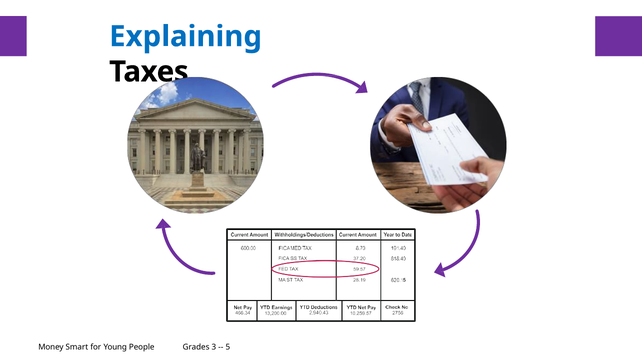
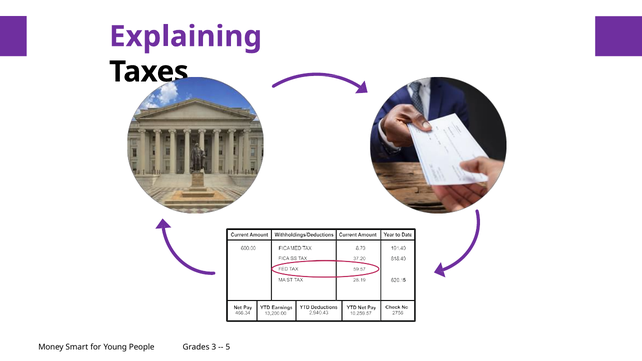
Explaining colour: blue -> purple (186, 37)
